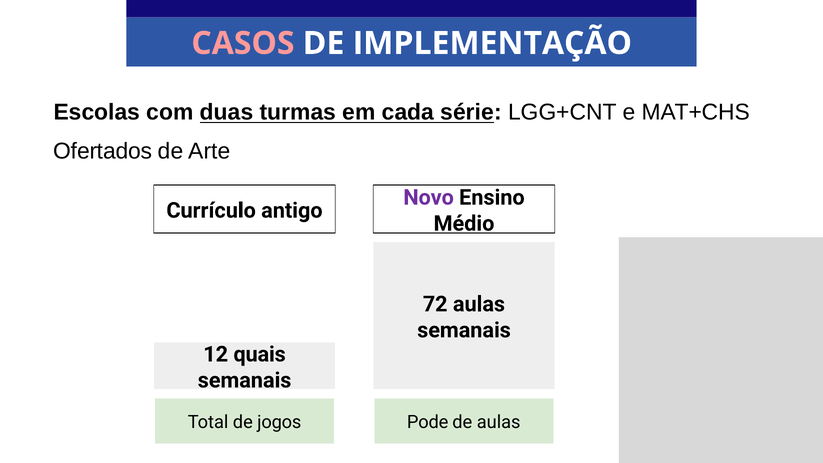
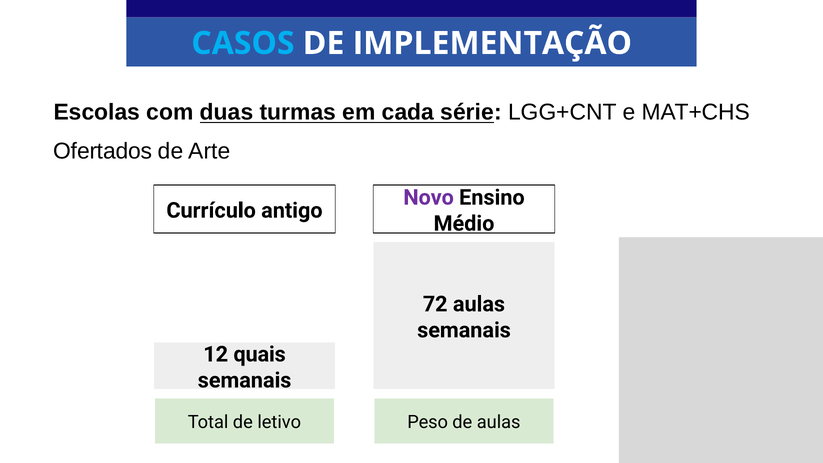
CASOS colour: pink -> light blue (243, 43)
jogos: jogos -> letivo (279, 422)
Pode: Pode -> Peso (428, 422)
